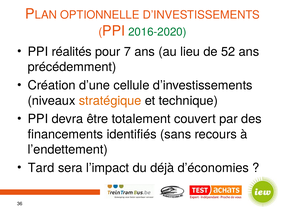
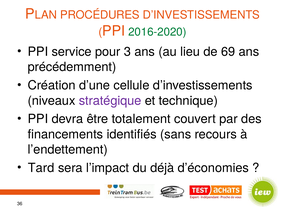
OPTIONNELLE: OPTIONNELLE -> PROCÉDURES (100, 15)
réalités: réalités -> service (72, 52)
7: 7 -> 3 (127, 52)
52: 52 -> 69 (228, 52)
stratégique colour: orange -> purple (110, 101)
